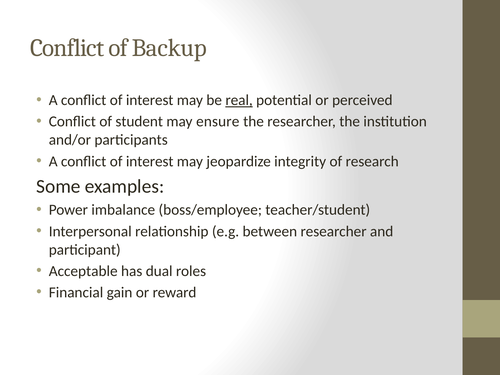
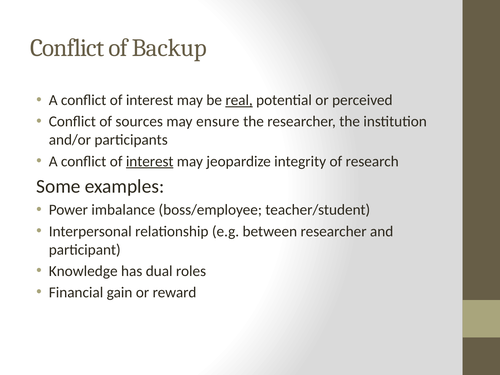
student: student -> sources (139, 122)
interest underline: none -> present (150, 161)
Acceptable: Acceptable -> Knowledge (83, 271)
